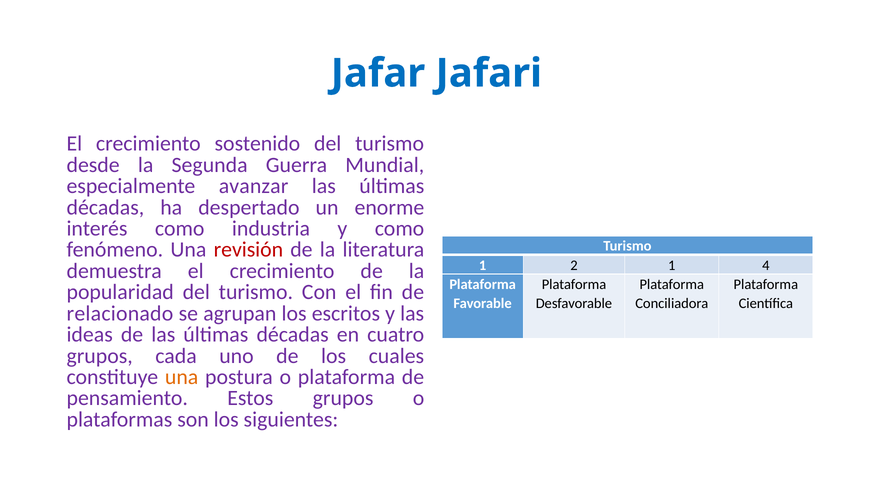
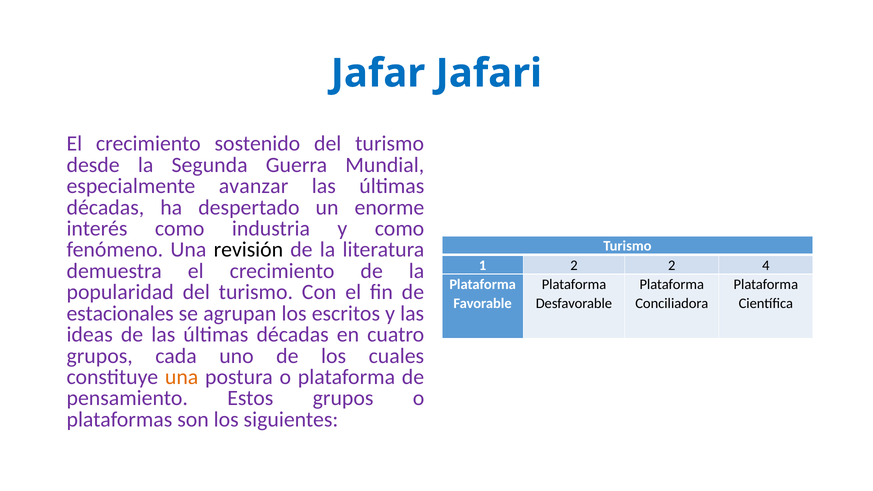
revisión colour: red -> black (248, 250)
2 1: 1 -> 2 (672, 265)
relacionado: relacionado -> estacionales (120, 313)
